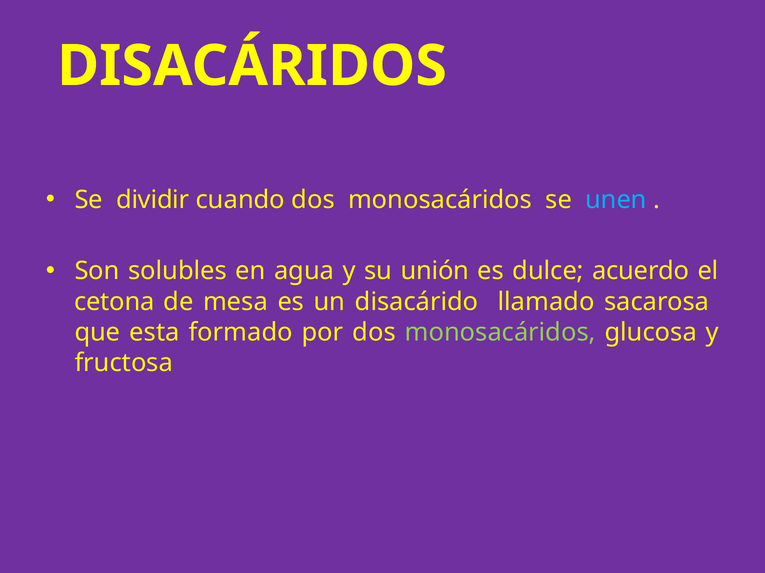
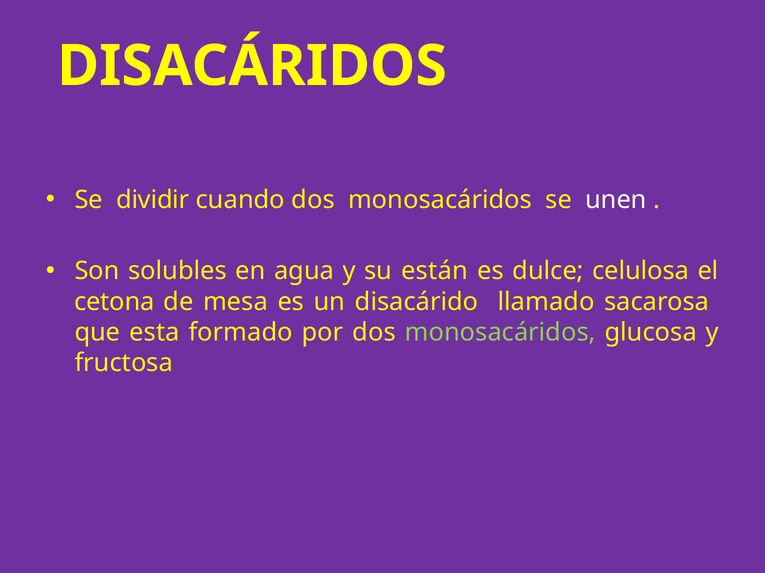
unen colour: light blue -> white (616, 200)
unión: unión -> están (435, 271)
acuerdo: acuerdo -> celulosa (641, 271)
